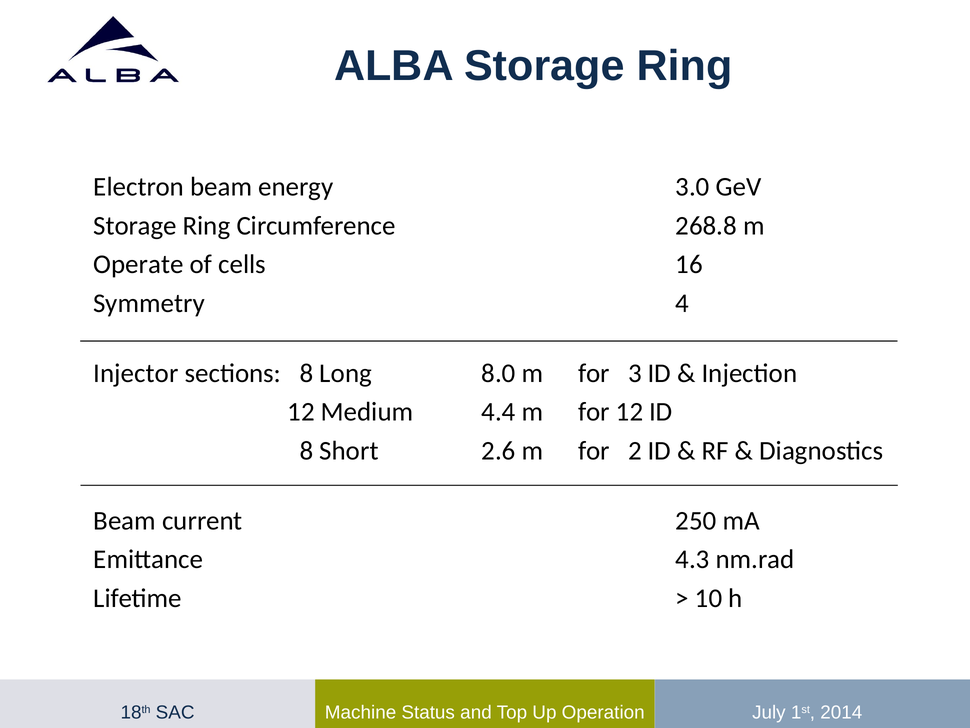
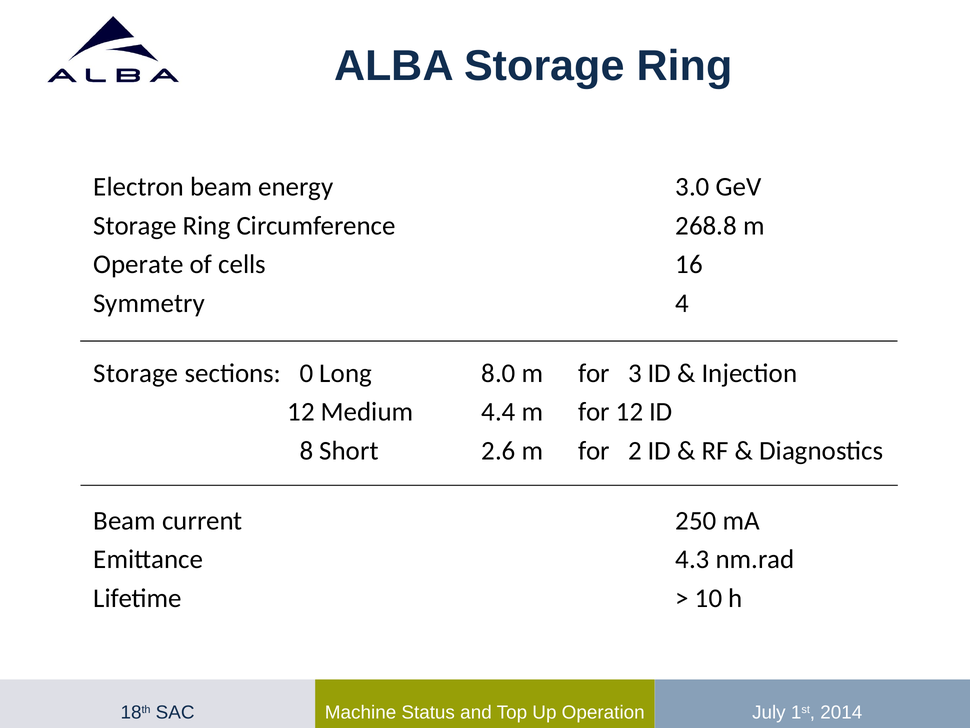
Injector: Injector -> Storage (136, 373)
sections 8: 8 -> 0 (306, 373)
